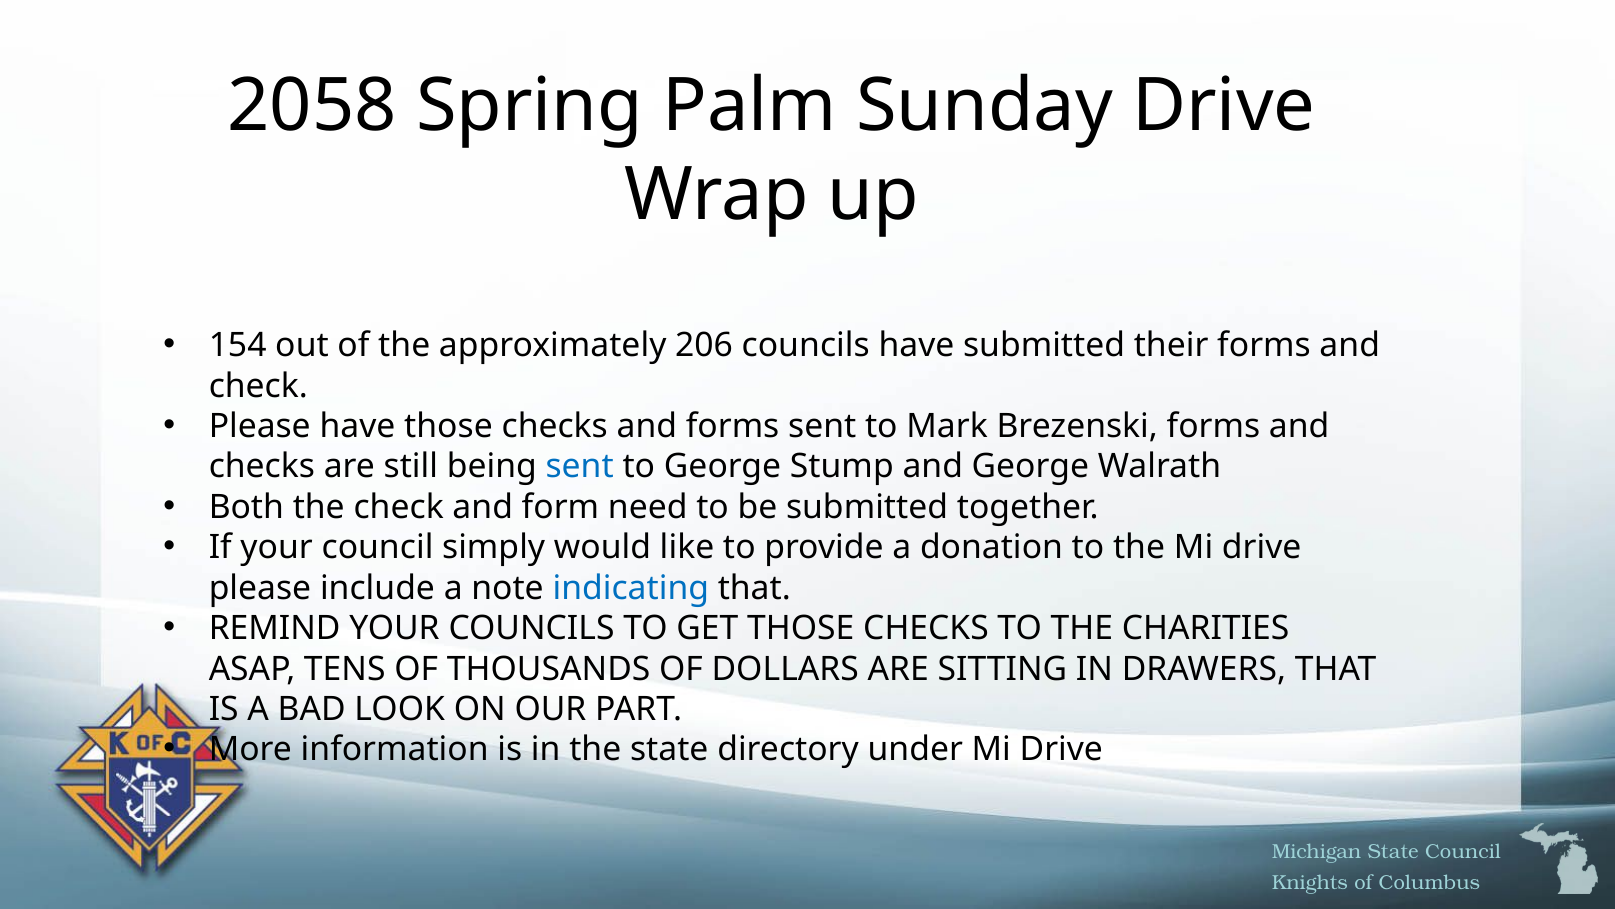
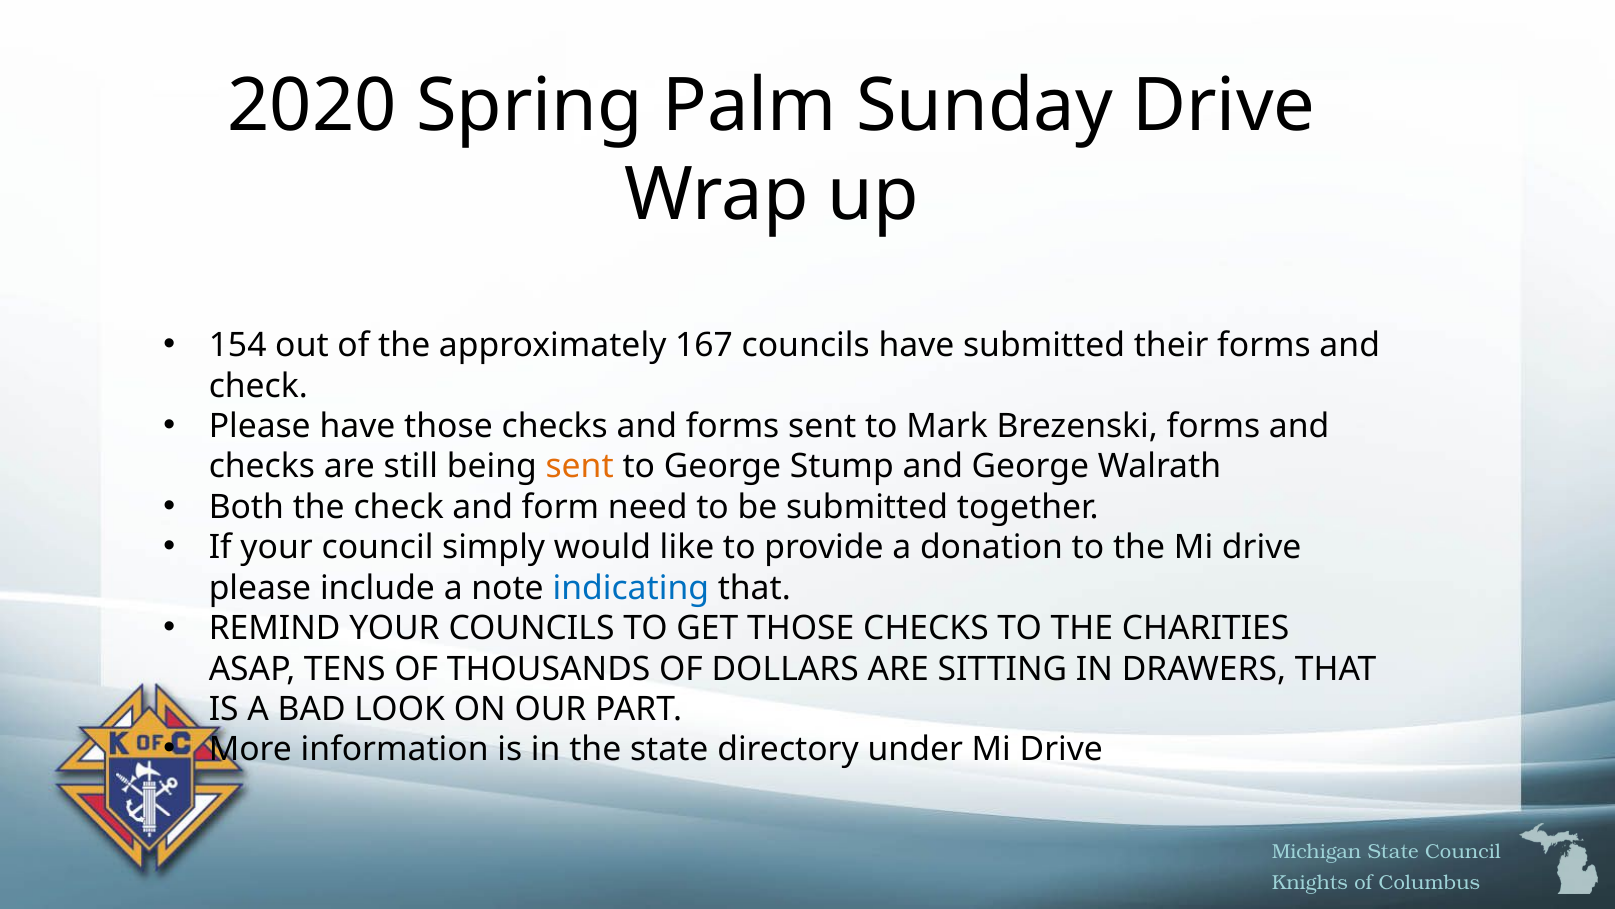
2058: 2058 -> 2020 (312, 106)
206: 206 -> 167 (704, 345)
sent colour: blue -> orange (580, 467)
